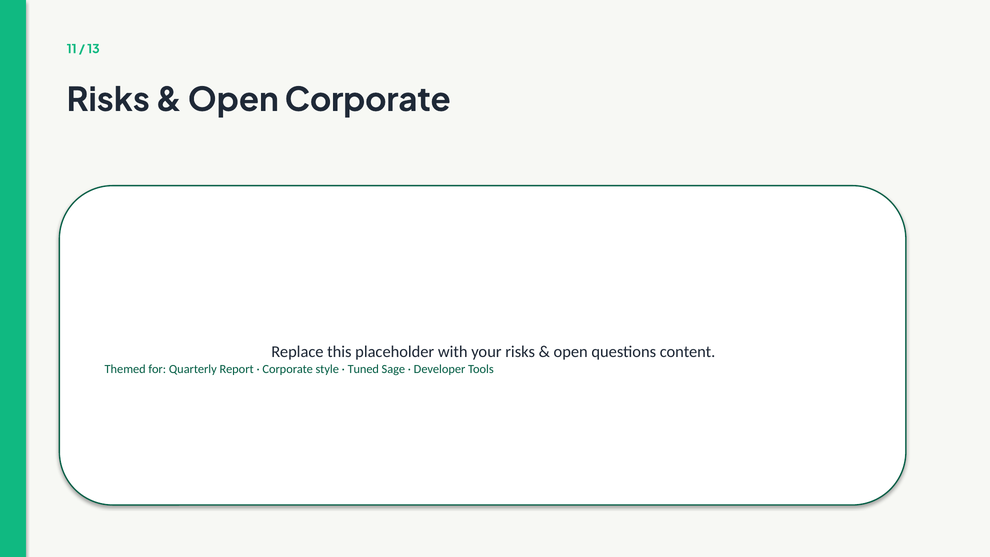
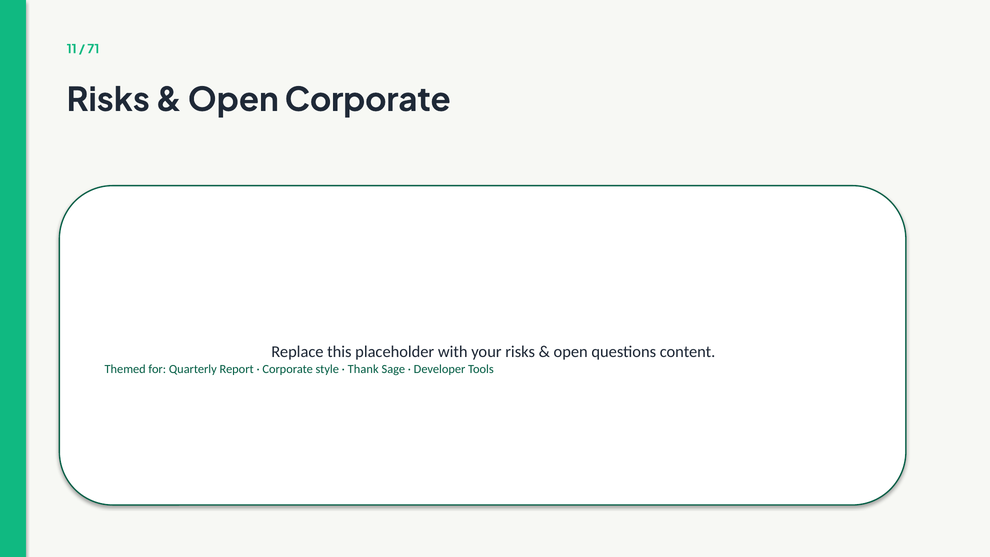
13: 13 -> 71 (93, 49)
Tuned: Tuned -> Thank (363, 369)
